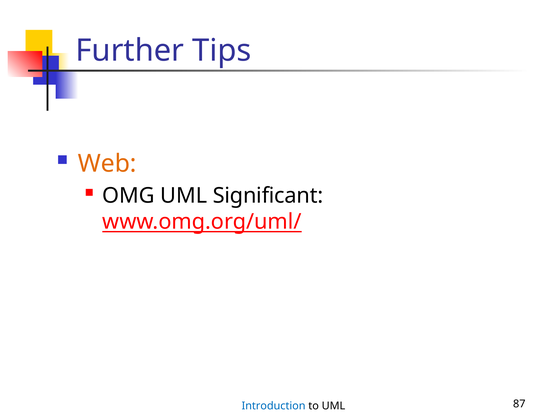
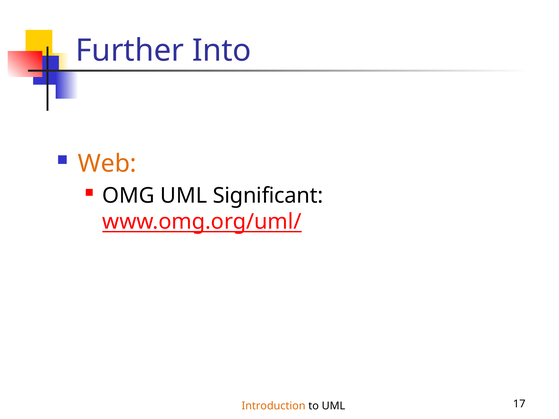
Tips: Tips -> Into (222, 51)
Introduction colour: blue -> orange (274, 406)
87: 87 -> 17 (519, 404)
